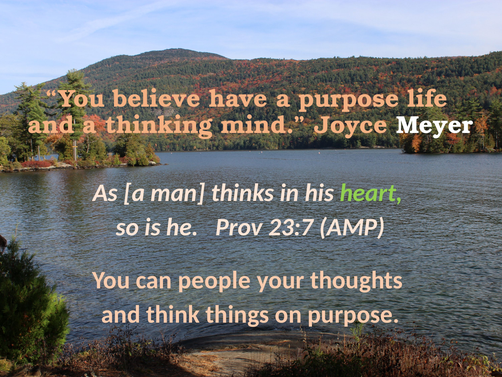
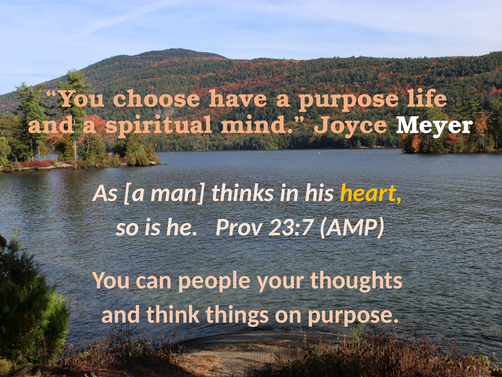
believe: believe -> choose (157, 99)
thinking: thinking -> spiritual (159, 125)
heart colour: light green -> yellow (371, 193)
